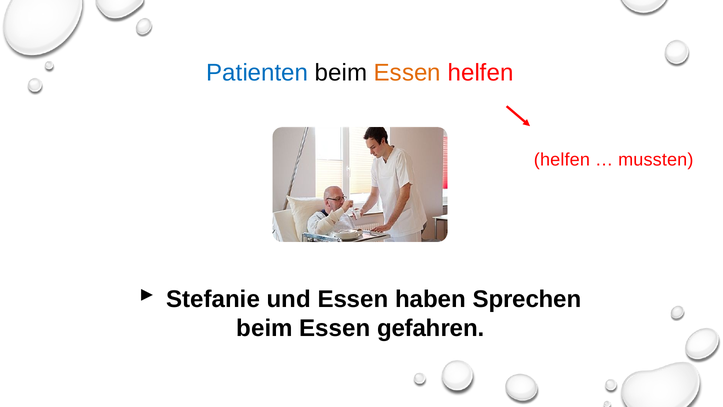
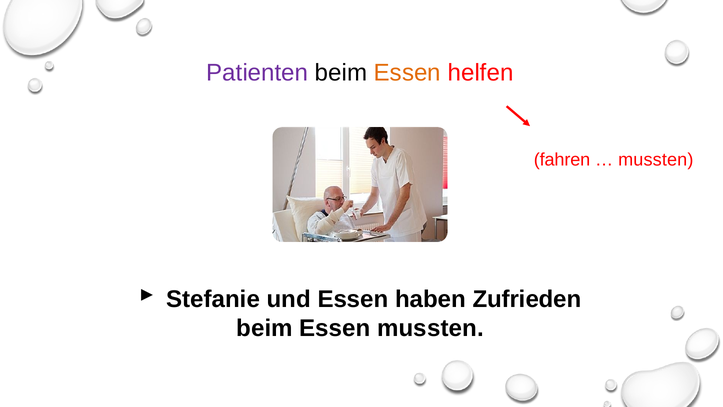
Patienten colour: blue -> purple (257, 73)
helfen: helfen -> fahren (562, 160)
Sprechen: Sprechen -> Zufrieden (527, 299)
Essen gefahren: gefahren -> mussten (430, 328)
